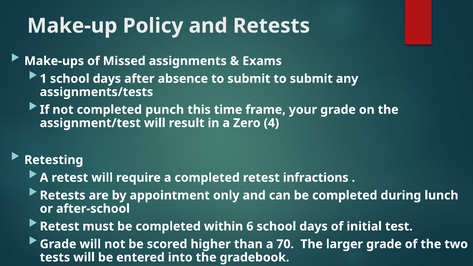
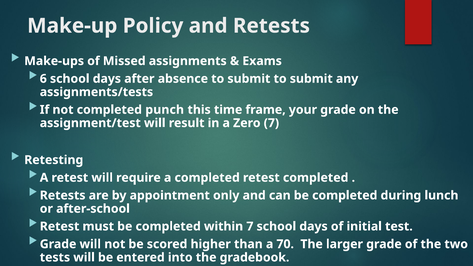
1: 1 -> 6 (43, 79)
Zero 4: 4 -> 7 (271, 123)
retest infractions: infractions -> completed (316, 178)
within 6: 6 -> 7 (250, 226)
